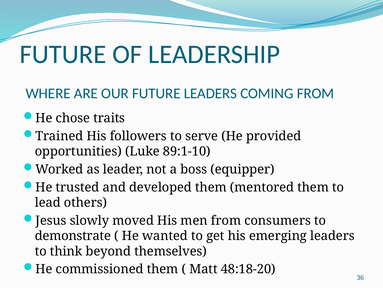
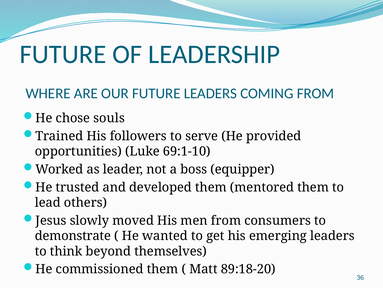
traits: traits -> souls (109, 118)
89:1-10: 89:1-10 -> 69:1-10 (187, 151)
48:18-20: 48:18-20 -> 89:18-20 (248, 268)
